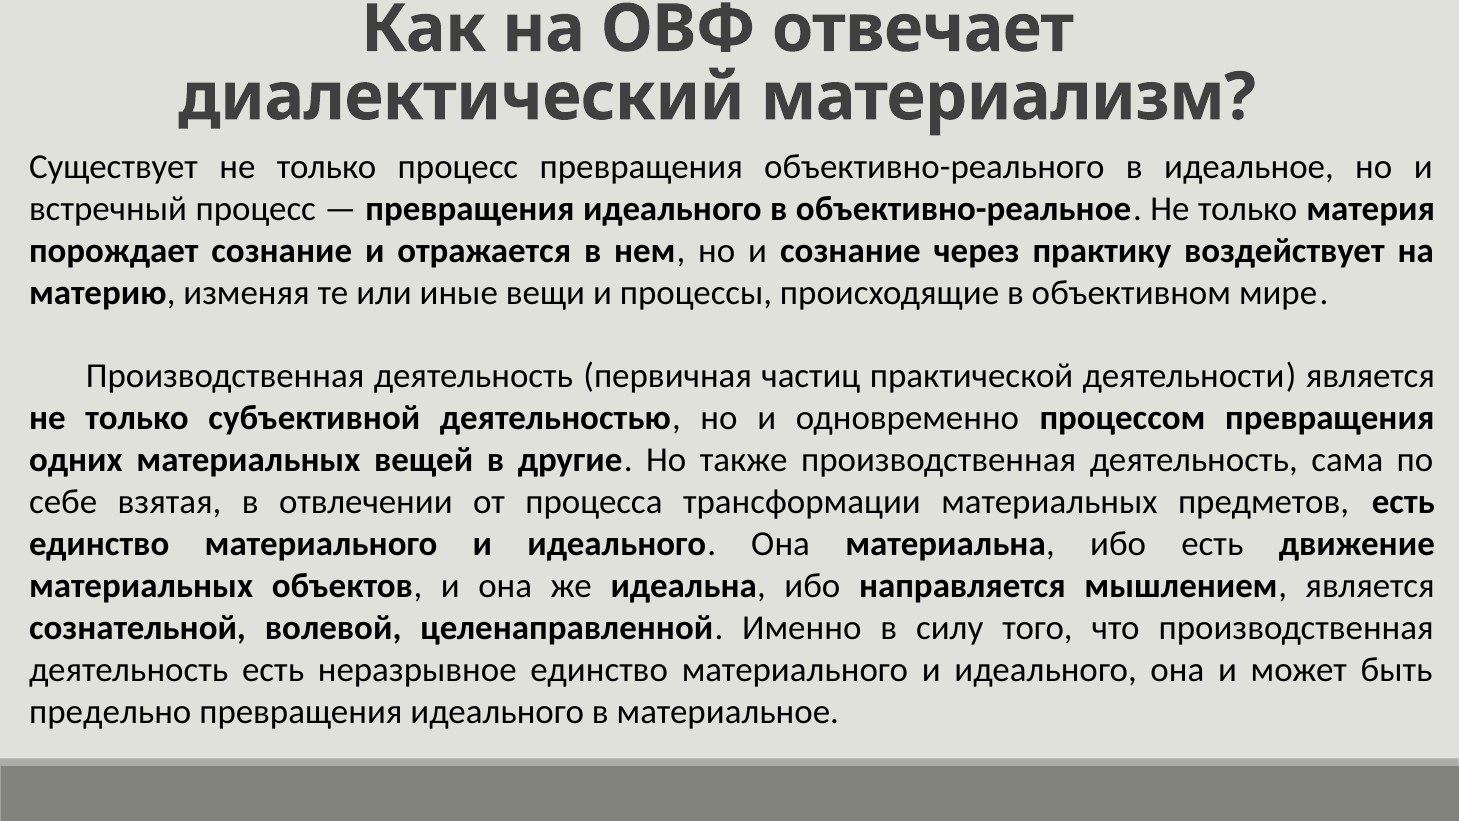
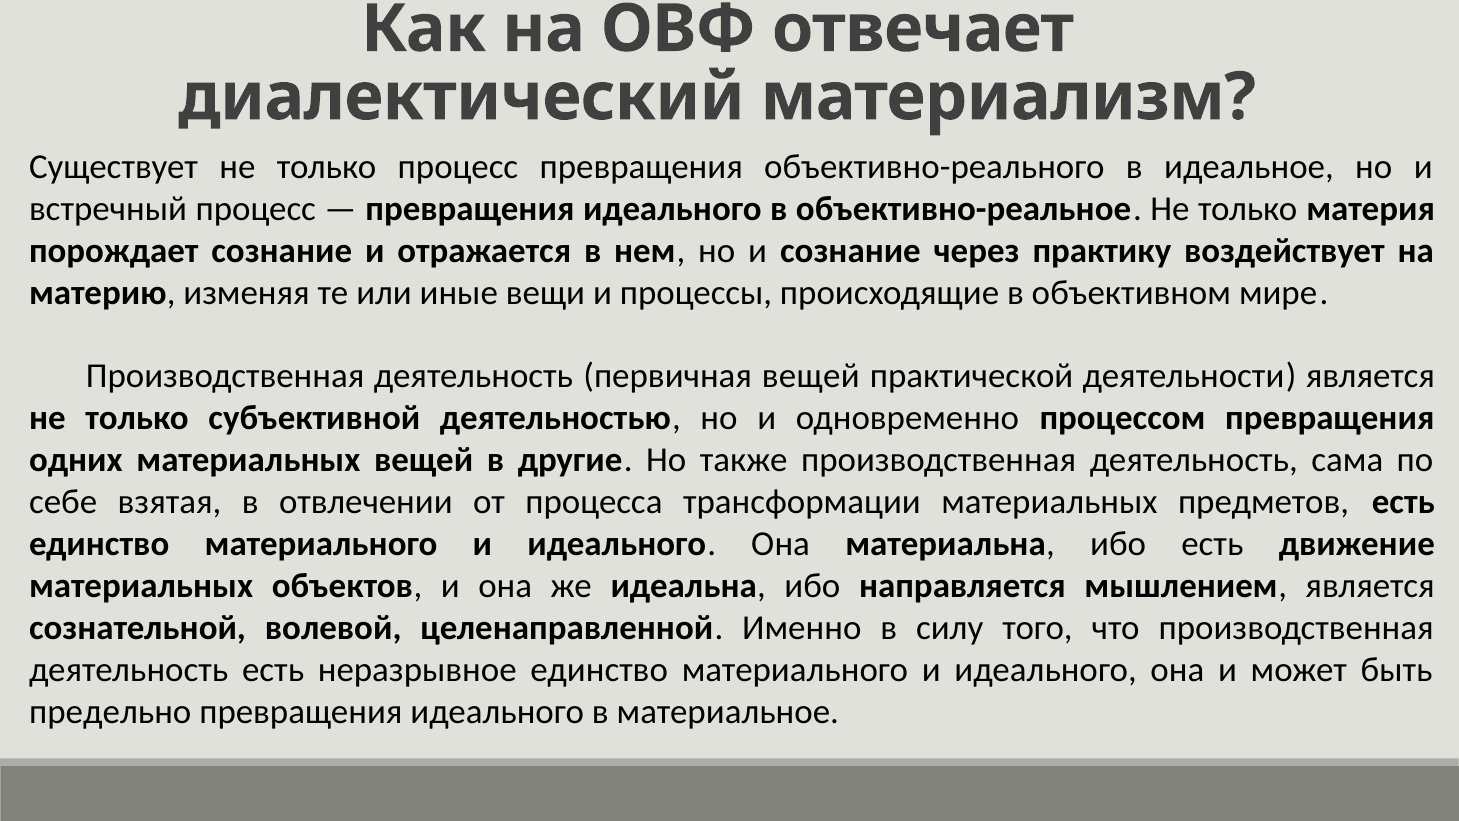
первичная частиц: частиц -> вещей (811, 376)
